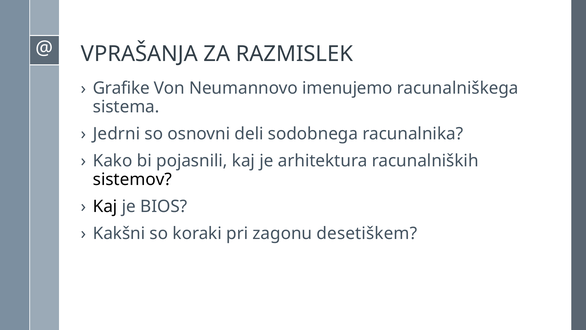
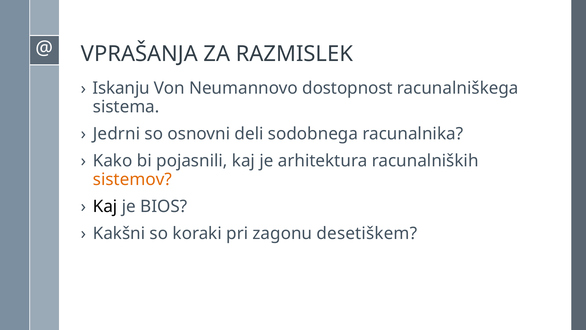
Grafike: Grafike -> Iskanju (121, 88)
imenujemo: imenujemo -> dostopnost (347, 88)
sistemov colour: black -> orange (132, 179)
